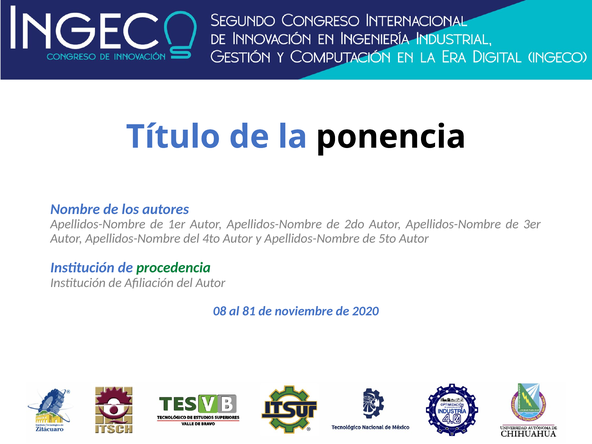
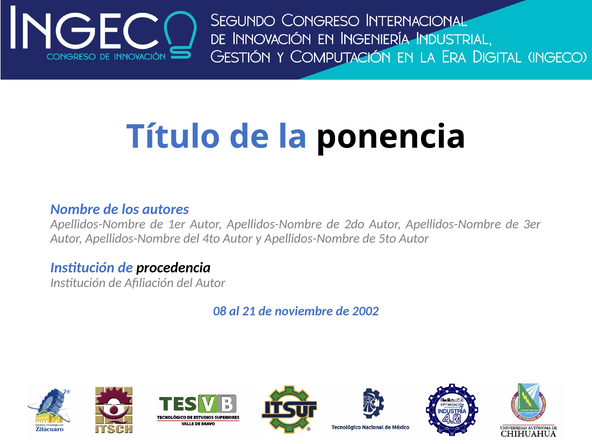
procedencia colour: green -> black (173, 268)
81: 81 -> 21 (249, 311)
2020: 2020 -> 2002 (365, 311)
